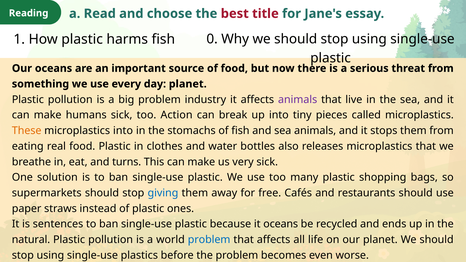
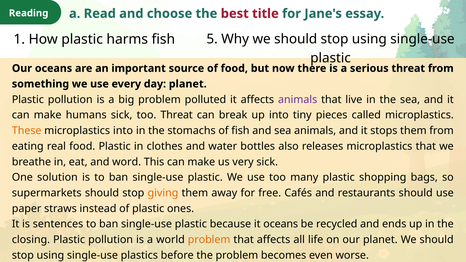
0: 0 -> 5 (212, 39)
industry: industry -> polluted (205, 100)
too Action: Action -> Threat (177, 115)
turns: turns -> word (127, 162)
giving colour: blue -> orange (163, 193)
natural: natural -> closing (31, 240)
problem colour: blue -> orange (209, 240)
